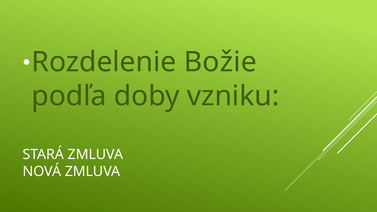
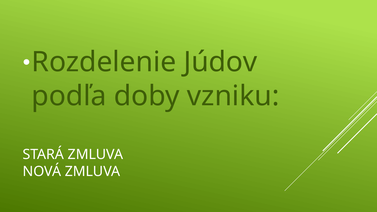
Božie: Božie -> Júdov (221, 62)
